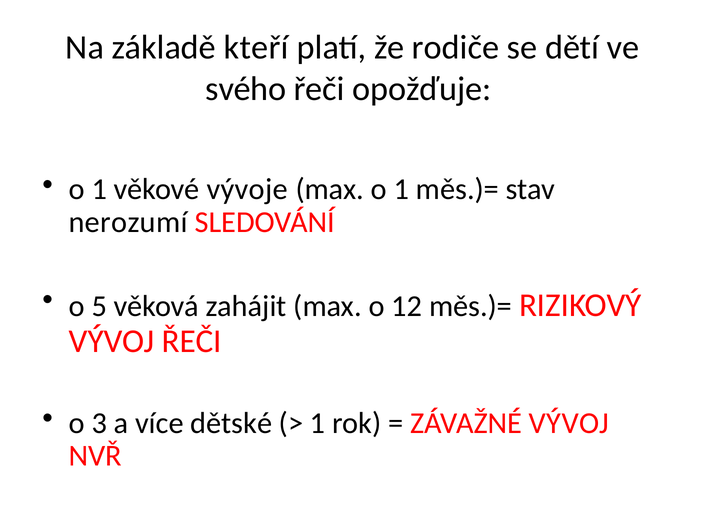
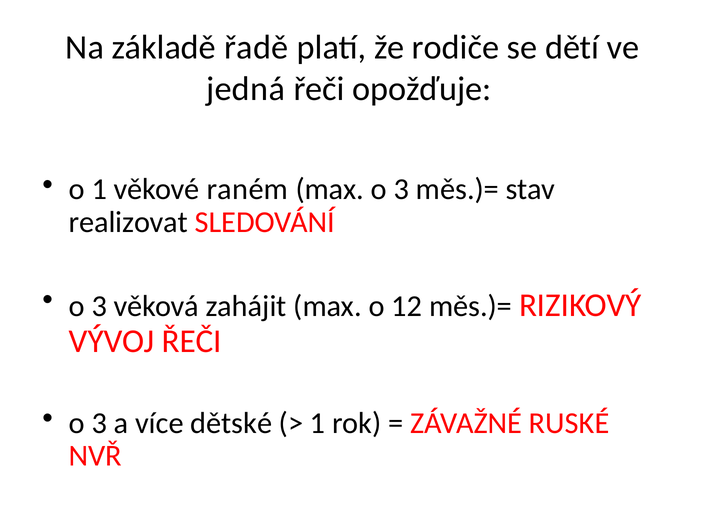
kteří: kteří -> řadě (256, 48)
svého: svého -> jedná (246, 89)
vývoje: vývoje -> raném (247, 189)
max o 1: 1 -> 3 (401, 189)
nerozumí: nerozumí -> realizovat (128, 222)
5: 5 -> 3 (99, 306)
ZÁVAŽNÉ VÝVOJ: VÝVOJ -> RUSKÉ (569, 423)
